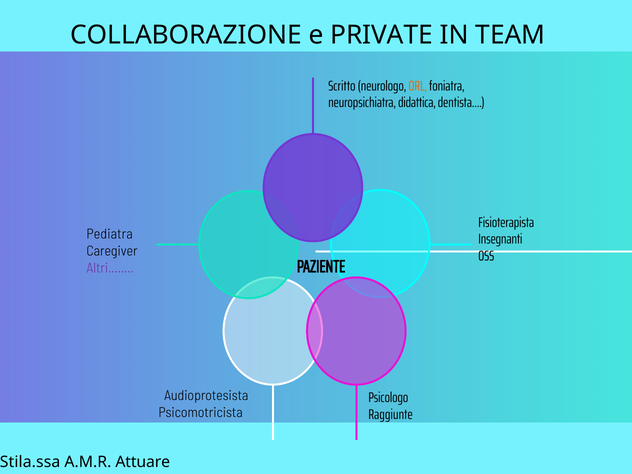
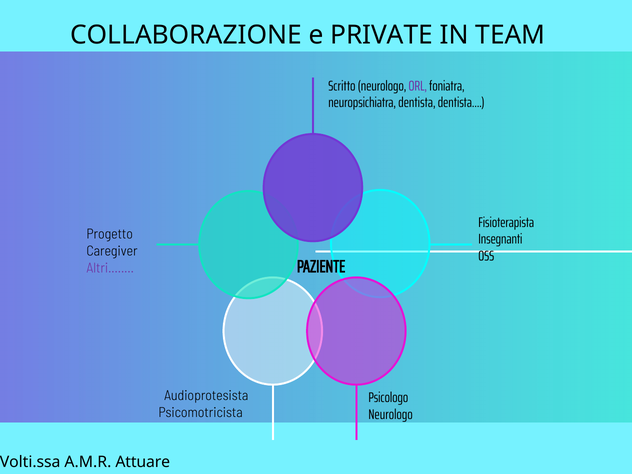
ORL colour: orange -> purple (418, 86)
neuropsichiatra didattica: didattica -> dentista (417, 103)
Pediatra: Pediatra -> Progetto (110, 234)
Raggiunte: Raggiunte -> Neurologo (391, 415)
Stila.ssa: Stila.ssa -> Volti.ssa (30, 462)
